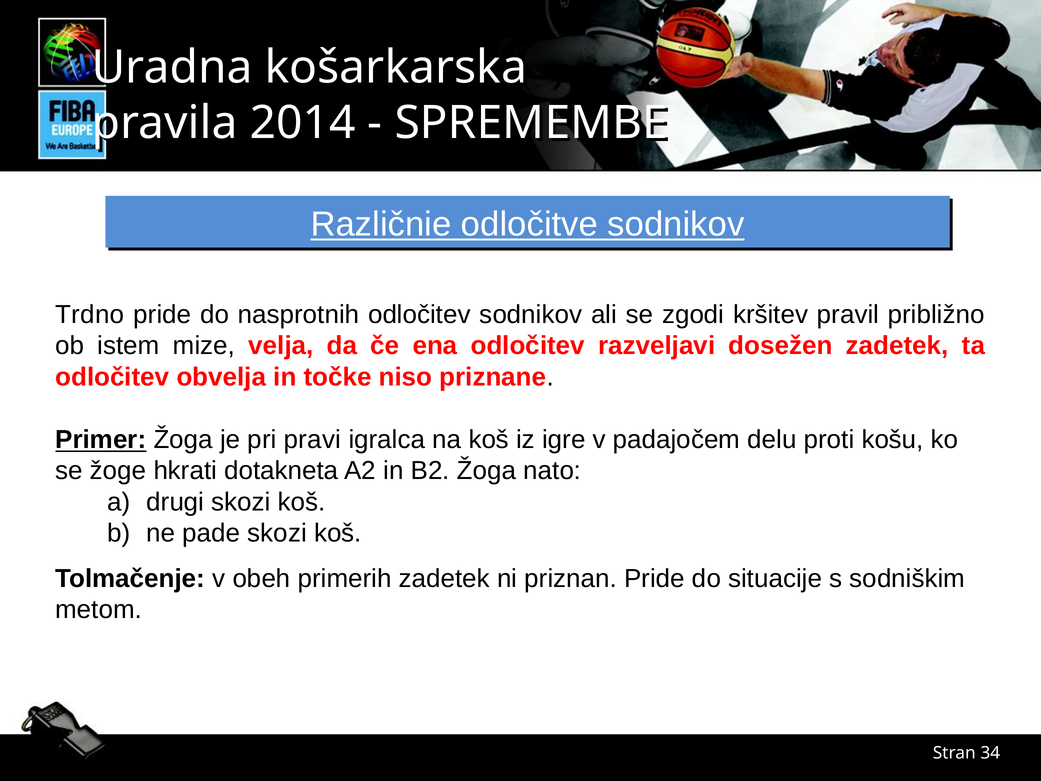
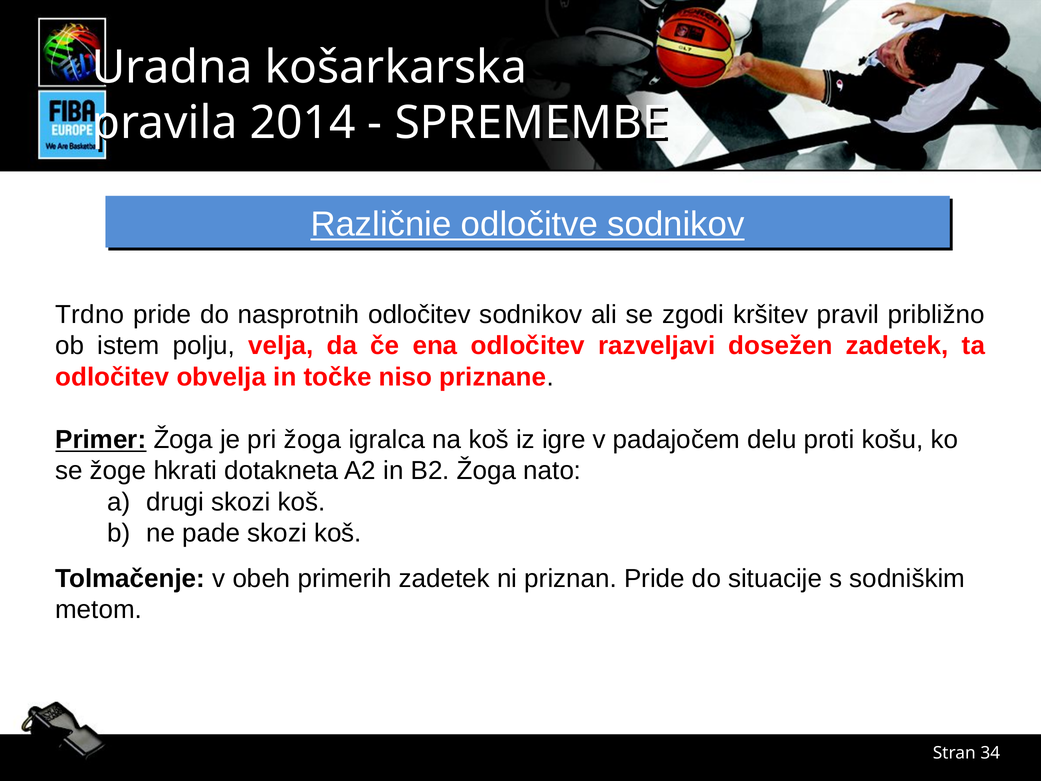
mize: mize -> polju (204, 346)
pri pravi: pravi -> žoga (312, 439)
